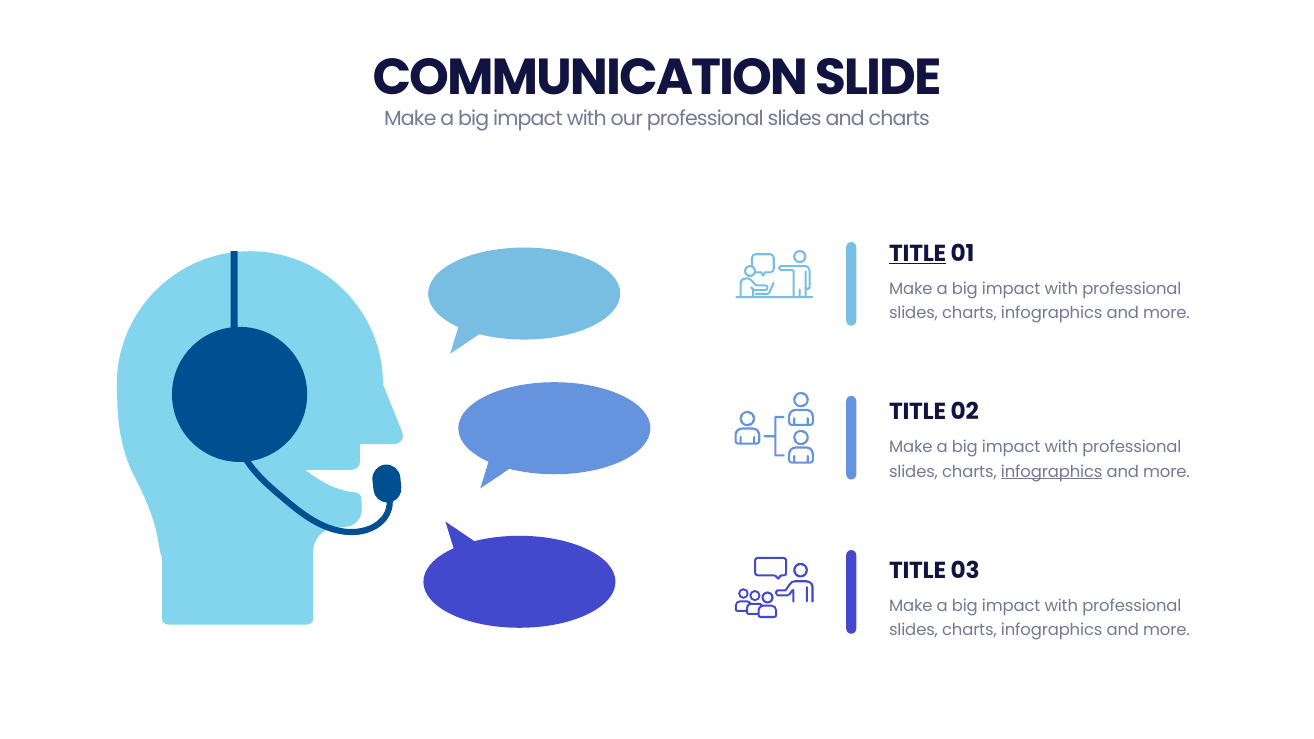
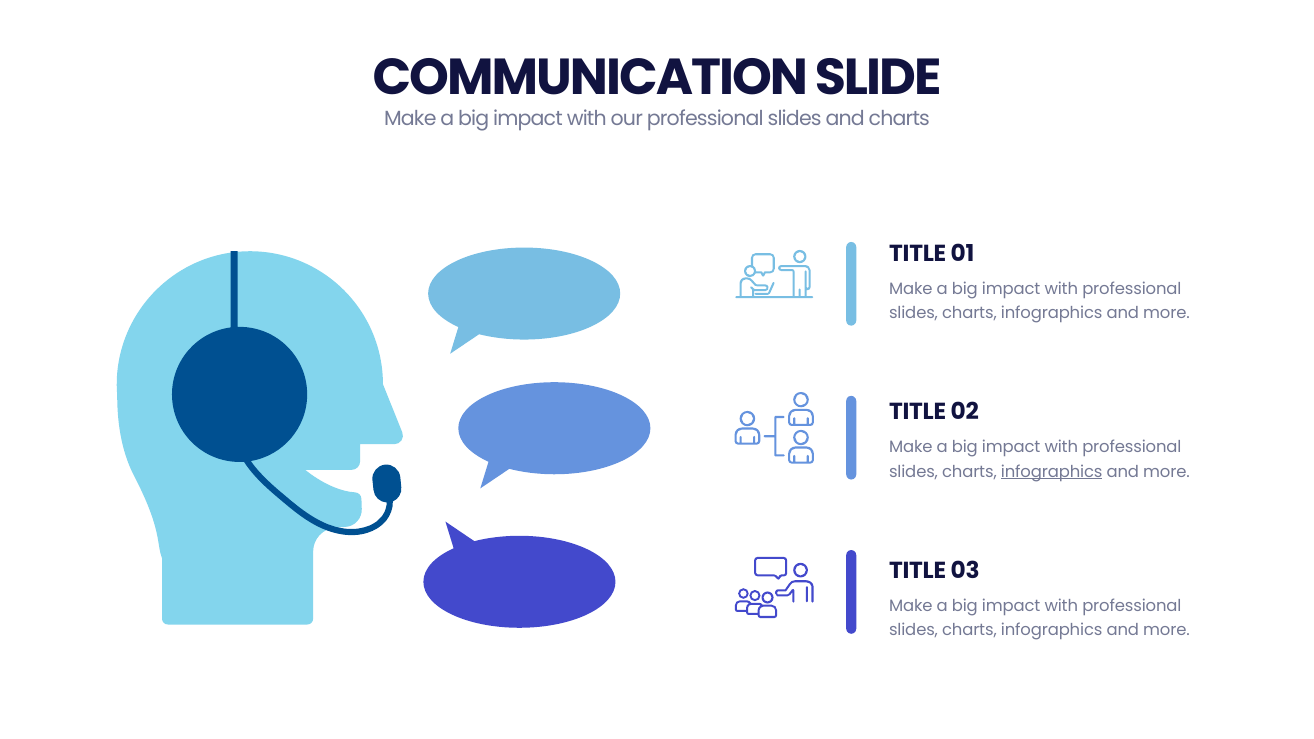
TITLE underline: present -> none (918, 254)
